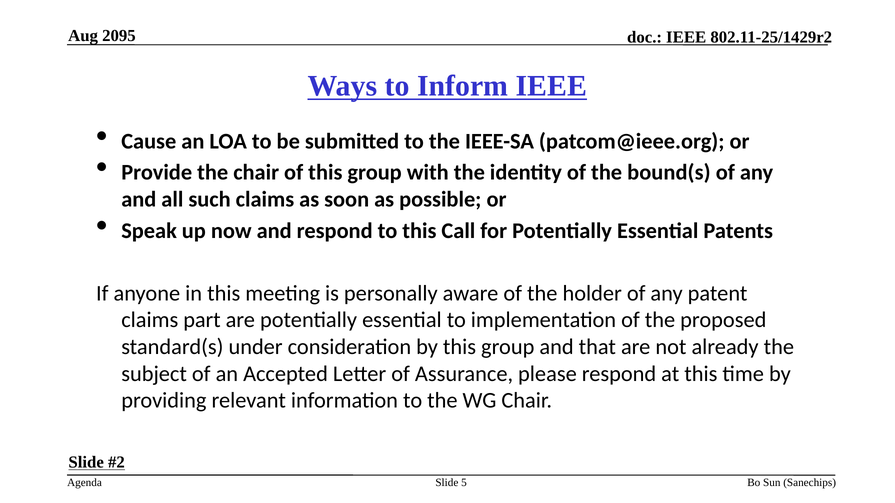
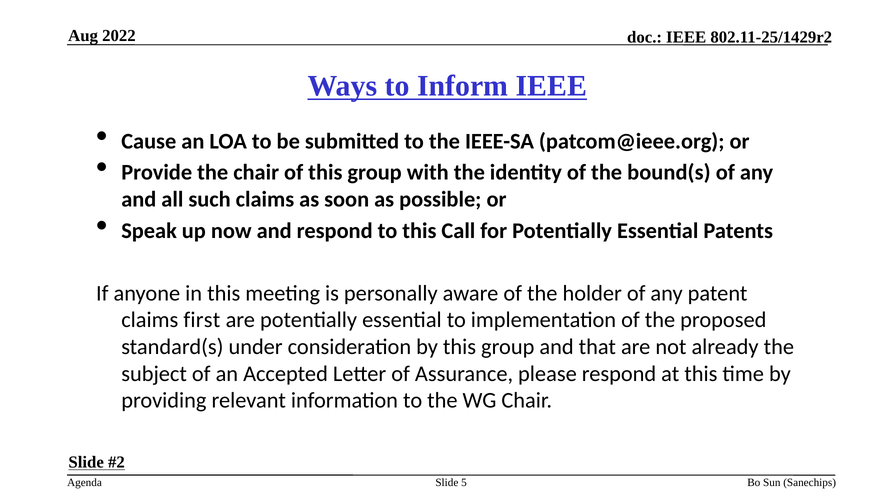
2095: 2095 -> 2022 (119, 36)
part: part -> first (202, 320)
